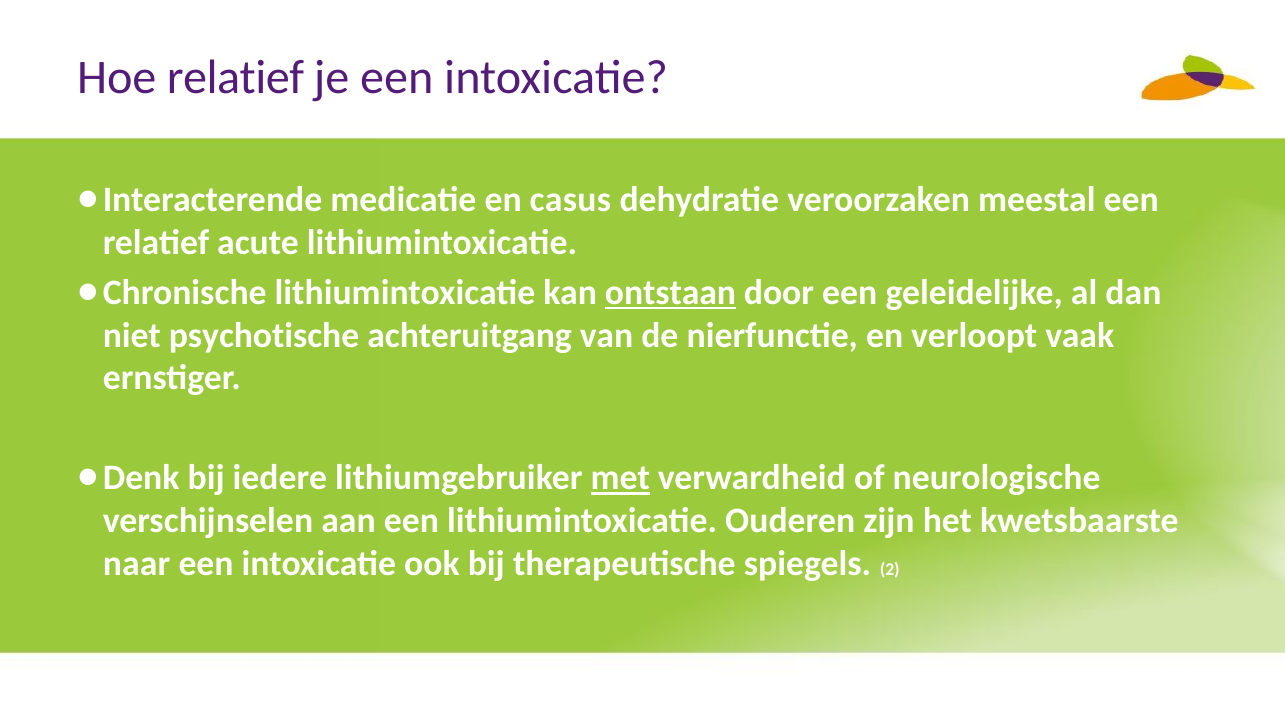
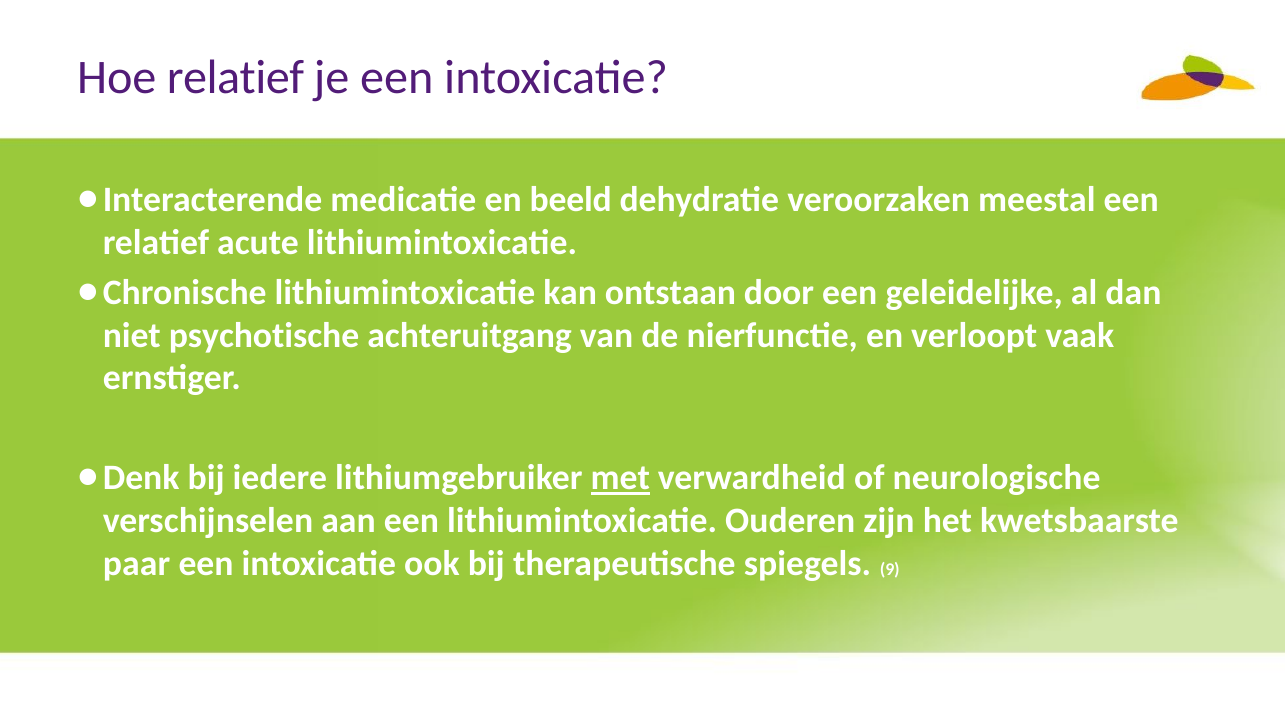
casus: casus -> beeld (571, 199)
ontstaan underline: present -> none (670, 292)
naar: naar -> paar (137, 564)
2: 2 -> 9 (890, 570)
